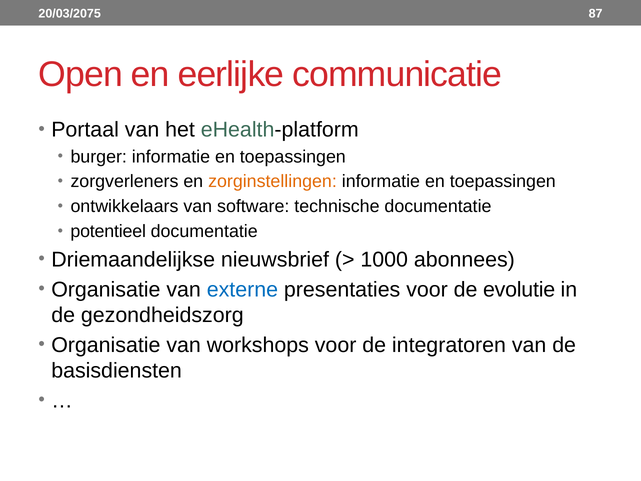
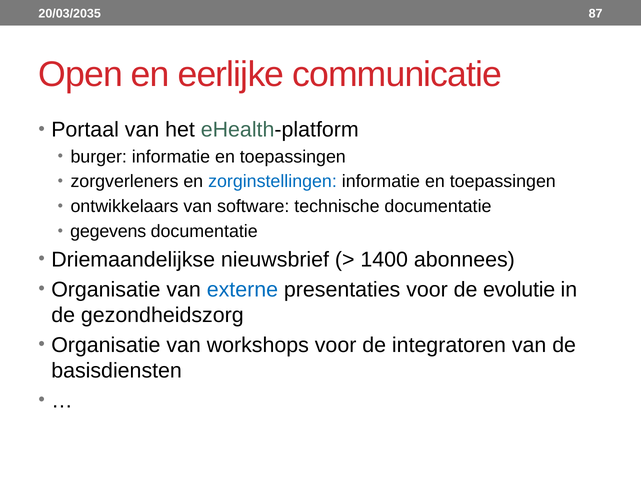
20/03/2075: 20/03/2075 -> 20/03/2035 (70, 14)
zorginstellingen colour: orange -> blue (272, 181)
potentieel: potentieel -> gegevens (108, 231)
1000: 1000 -> 1400 (384, 259)
